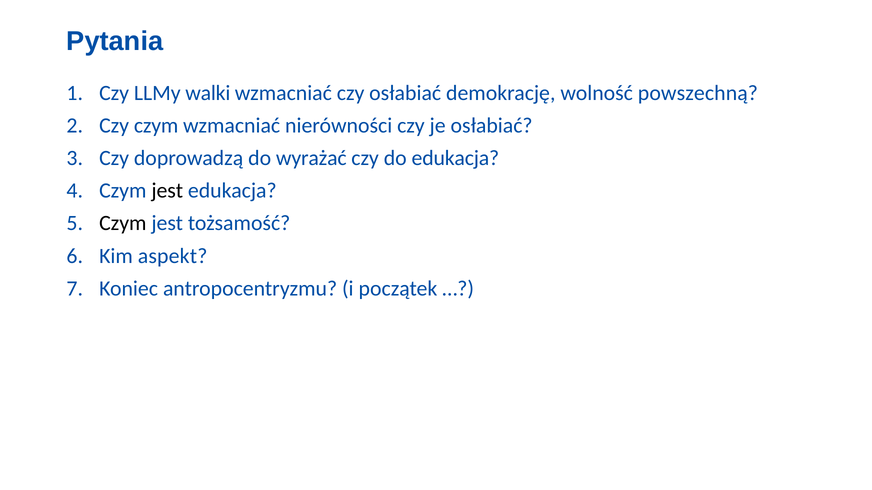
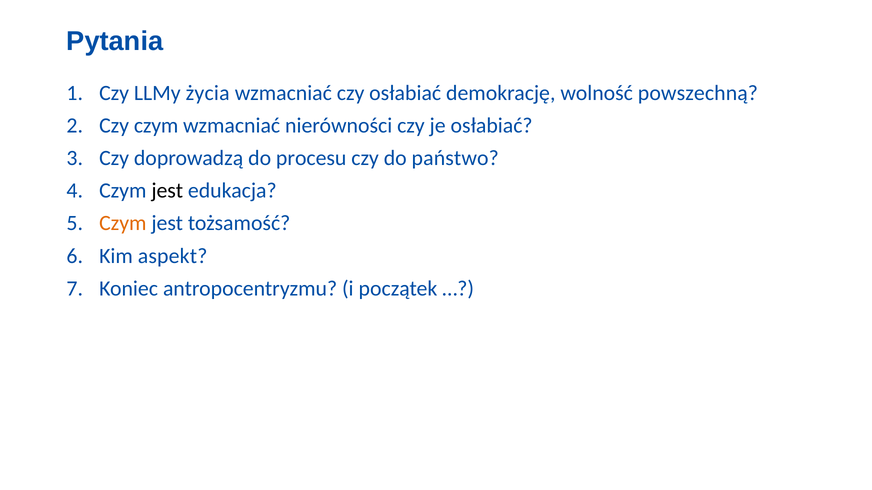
walki: walki -> życia (208, 93)
wyrażać: wyrażać -> procesu (311, 158)
do edukacja: edukacja -> państwo (455, 158)
Czym colour: black -> orange (123, 223)
